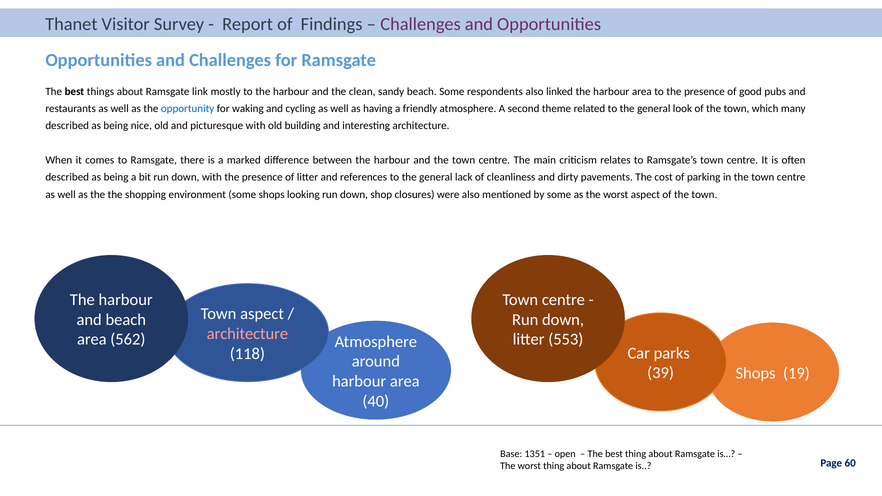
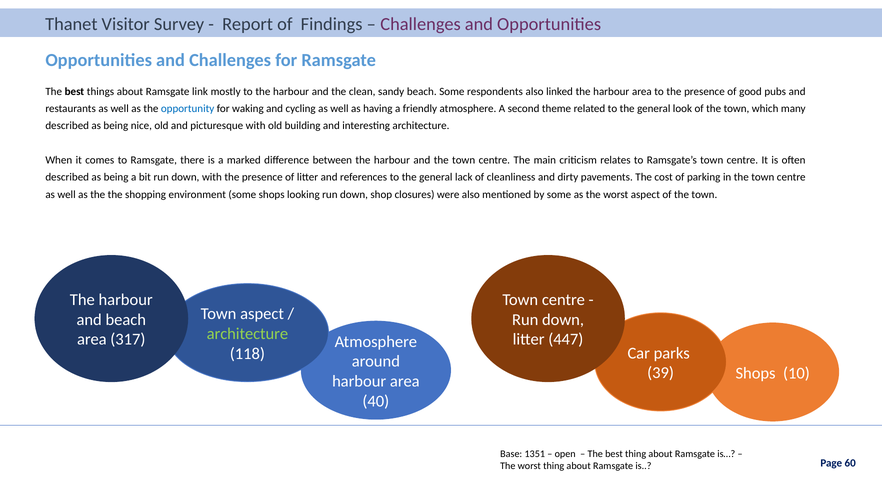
architecture colour: pink -> light green (247, 334)
562: 562 -> 317 (128, 340)
553: 553 -> 447 (566, 340)
19: 19 -> 10 (796, 373)
